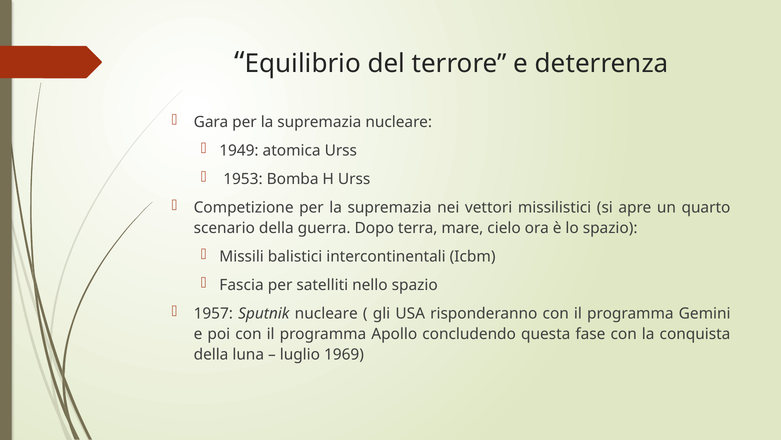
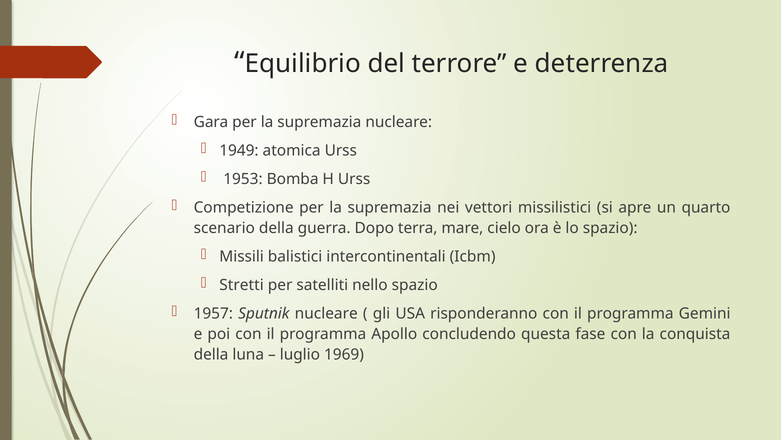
Fascia: Fascia -> Stretti (242, 285)
